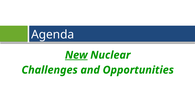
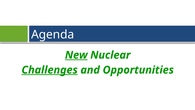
Challenges underline: none -> present (50, 70)
